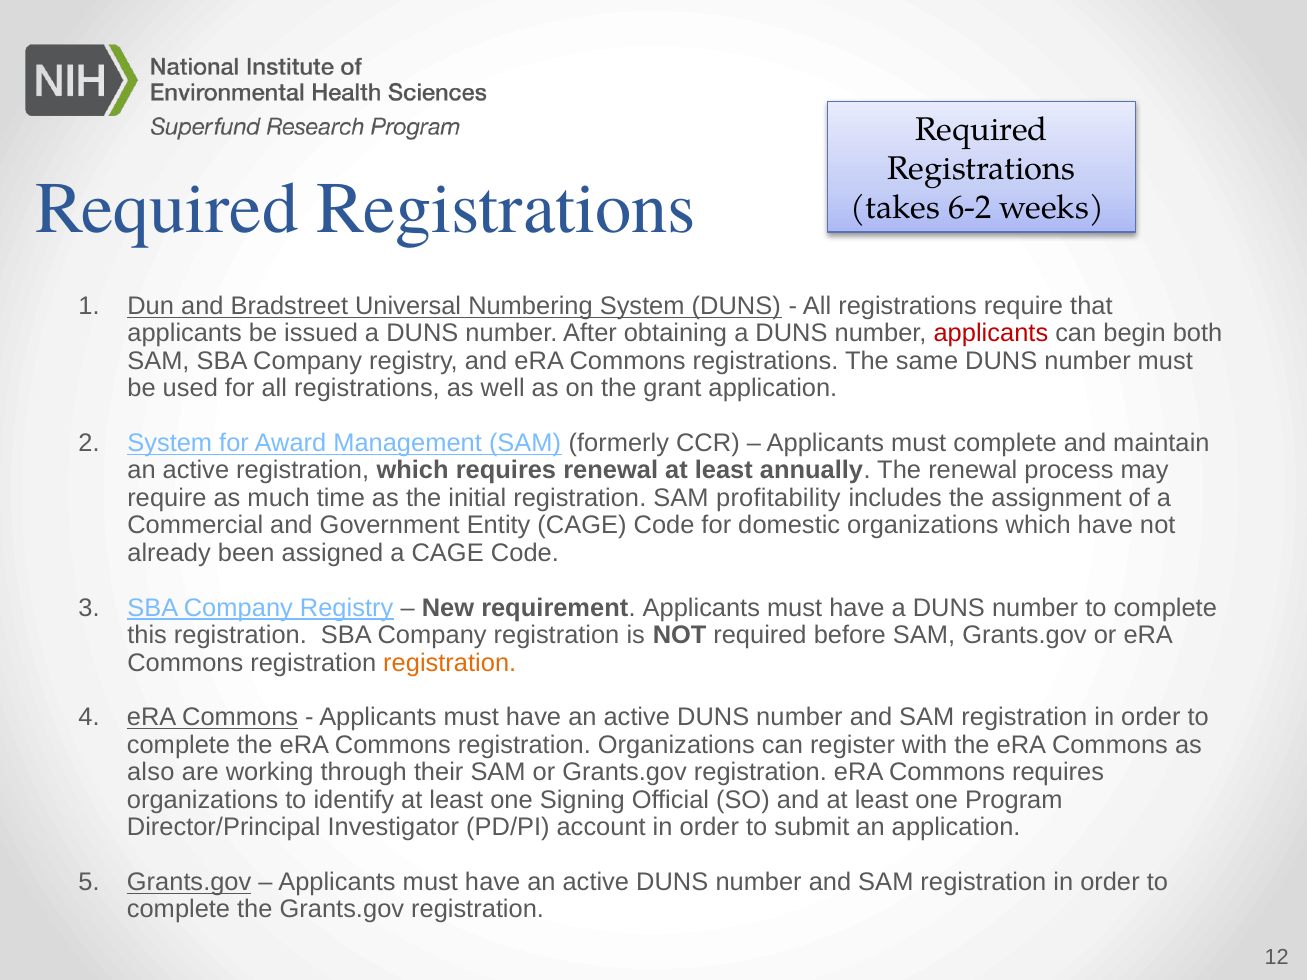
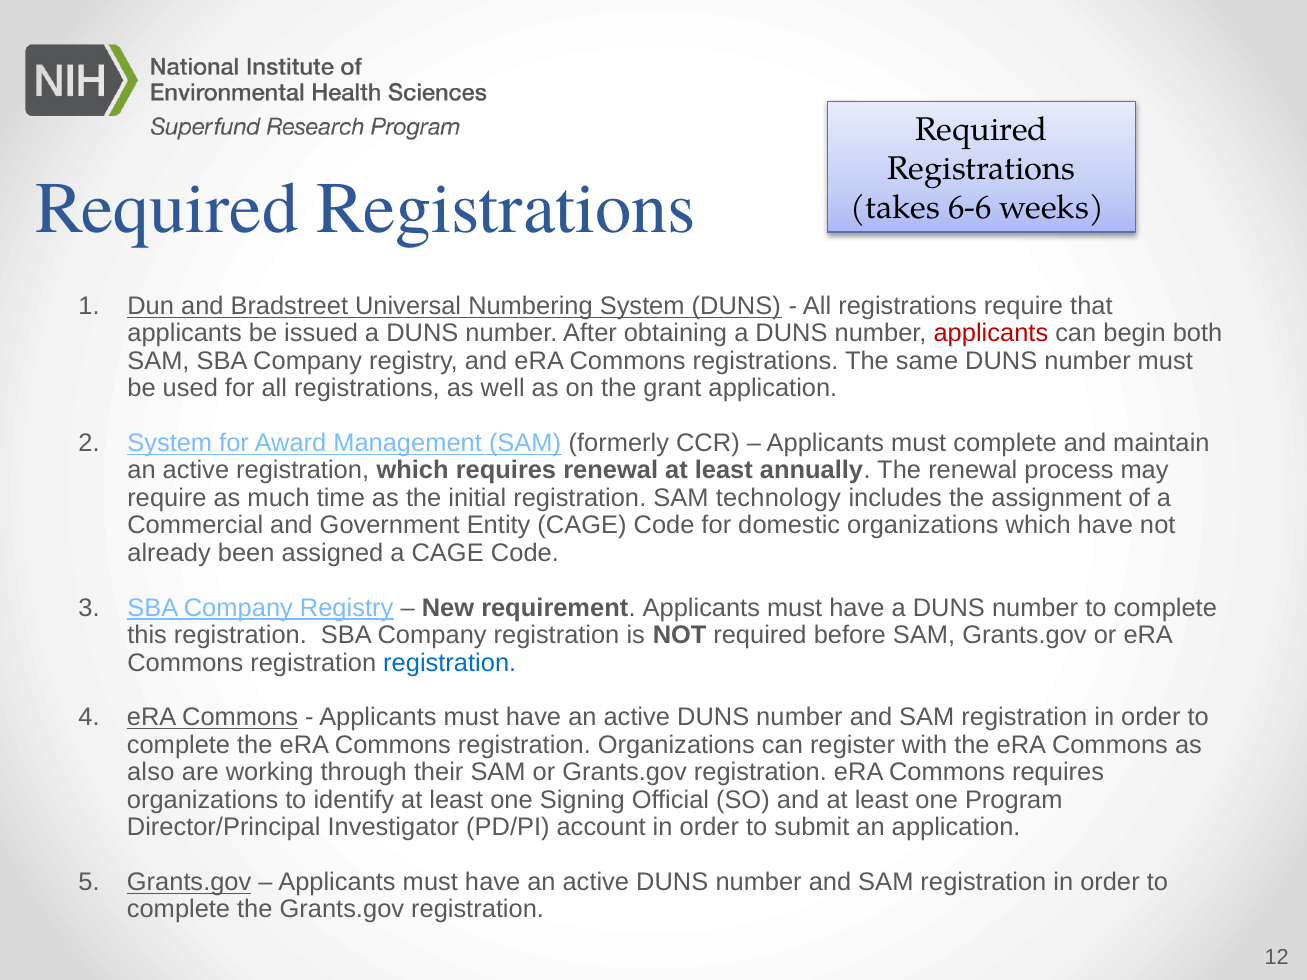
6-2: 6-2 -> 6-6 (970, 208)
profitability: profitability -> technology (778, 498)
registration colour: orange -> blue (450, 663)
